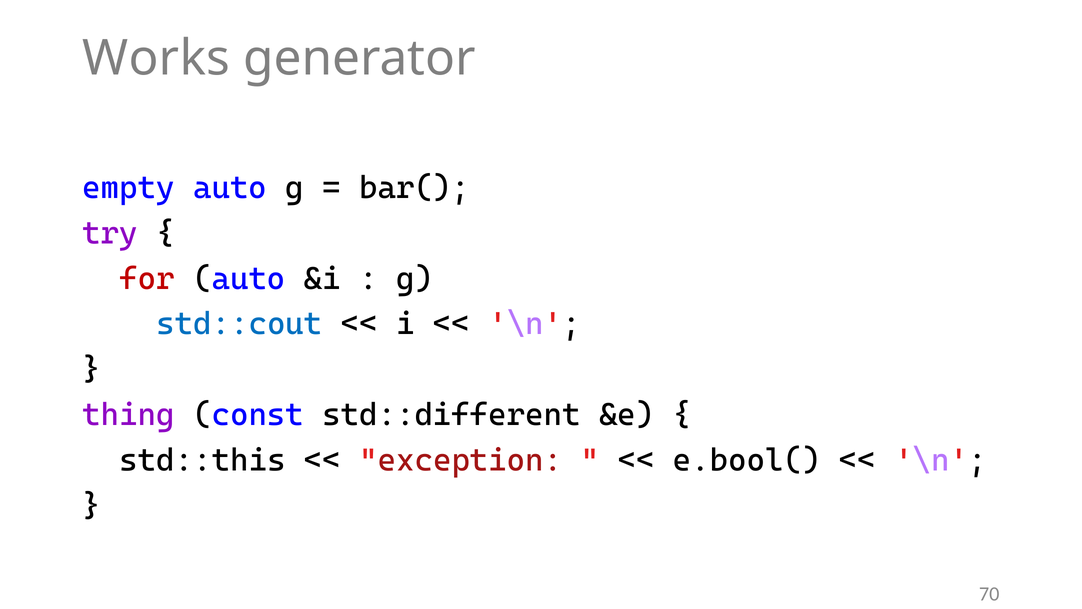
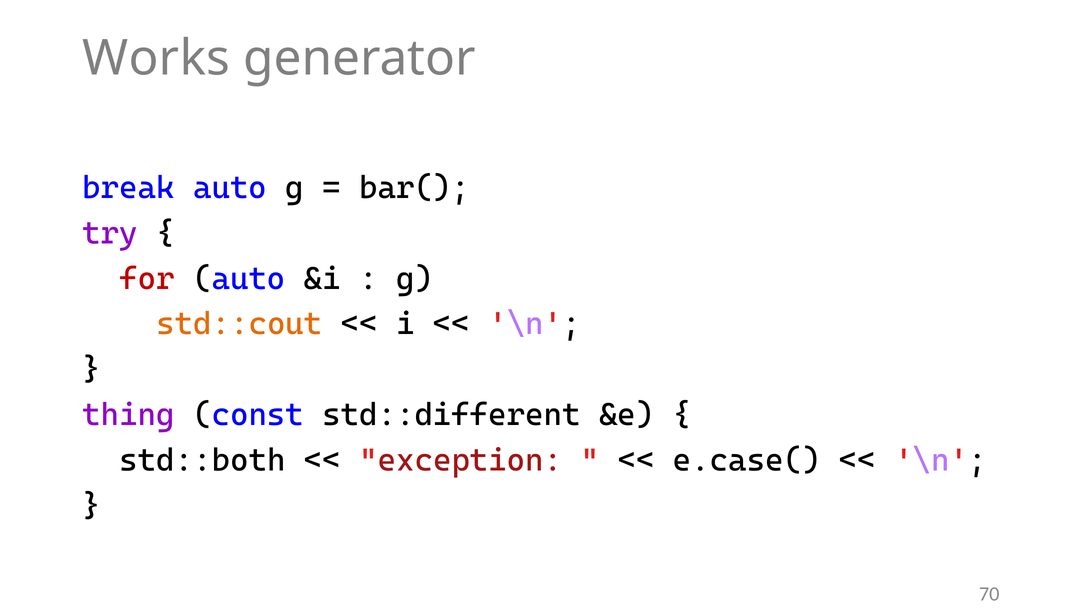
empty: empty -> break (129, 188)
std::cout colour: blue -> orange (239, 324)
std::this: std::this -> std::both (202, 460)
e.bool(: e.bool( -> e.case( (747, 460)
